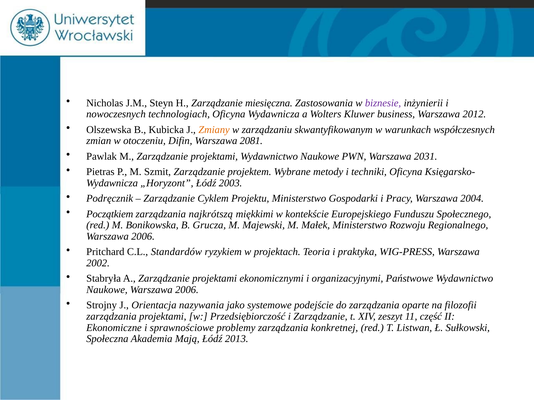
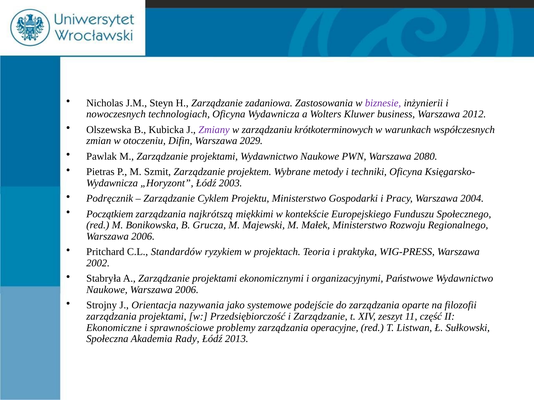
miesięczna: miesięczna -> zadaniowa (269, 103)
Zmiany colour: orange -> purple (214, 130)
skwantyfikowanym: skwantyfikowanym -> krótkoterminowych (334, 130)
2081: 2081 -> 2029 (251, 141)
2031: 2031 -> 2080 (426, 157)
konkretnej: konkretnej -> operacyjne (335, 328)
Mają: Mają -> Rady (187, 339)
